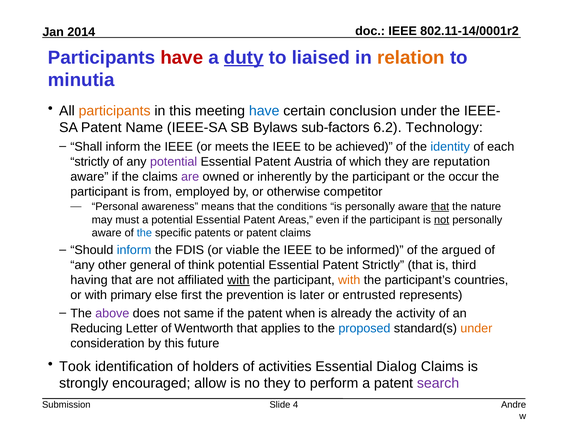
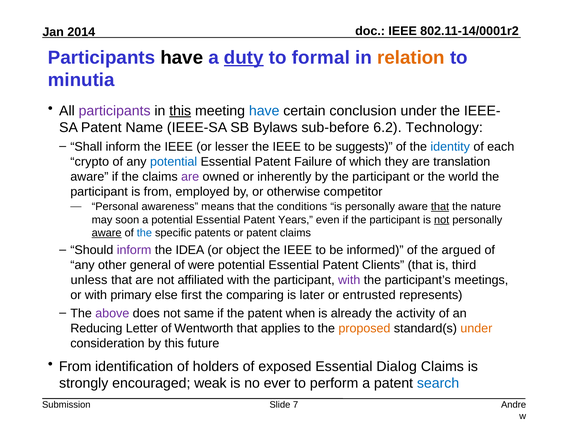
have colour: red -> black (182, 58)
liaised: liaised -> formal (321, 58)
participants colour: orange -> purple (115, 111)
this underline: none -> present (180, 111)
sub-factors: sub-factors -> sub-before (335, 128)
meets: meets -> lesser (232, 147)
achieved: achieved -> suggests (364, 147)
strictly: strictly -> crypto (90, 162)
potential colour: purple -> blue (174, 162)
Austria: Austria -> Failure (313, 162)
reputation: reputation -> translation (462, 162)
occur: occur -> world (463, 177)
must: must -> soon (127, 220)
Areas: Areas -> Years (295, 220)
aware underline: none -> present (107, 233)
inform colour: blue -> purple (134, 250)
FDIS: FDIS -> IDEA (190, 250)
viable: viable -> object (243, 250)
think: think -> were (201, 265)
Patent Strictly: Strictly -> Clients (383, 265)
having: having -> unless (89, 280)
with underline: present -> none (238, 280)
with colour: orange -> purple (349, 280)
countries: countries -> meetings (481, 280)
prevention: prevention -> comparing (255, 295)
proposed colour: blue -> orange (364, 328)
Took: Took -> From (75, 367)
activities: activities -> exposed (285, 367)
allow: allow -> weak (210, 383)
no they: they -> ever (277, 383)
search colour: purple -> blue (438, 383)
4: 4 -> 7 (296, 405)
